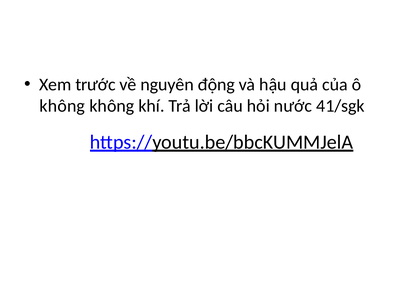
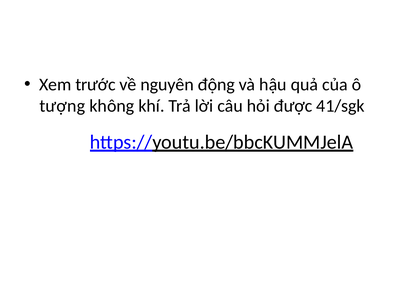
không: không -> tượng (62, 106)
nước: nước -> được (293, 106)
